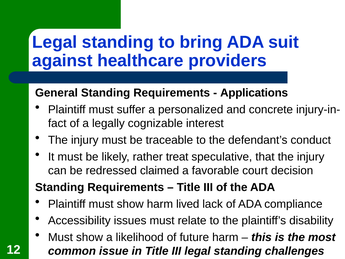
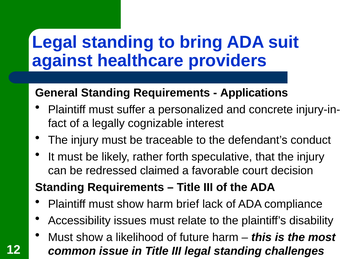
treat: treat -> forth (177, 157)
lived: lived -> brief (188, 204)
